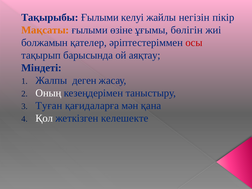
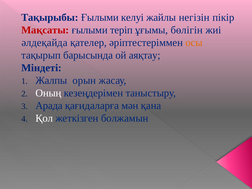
Мақсаты colour: orange -> red (45, 30)
өзіне: өзіне -> теріп (121, 30)
болжамын: болжамын -> әлдеқайда (44, 43)
осы colour: red -> orange (194, 43)
деген: деген -> орын (84, 80)
Туған: Туған -> Арада (49, 106)
келешекте: келешекте -> болжамын (125, 118)
